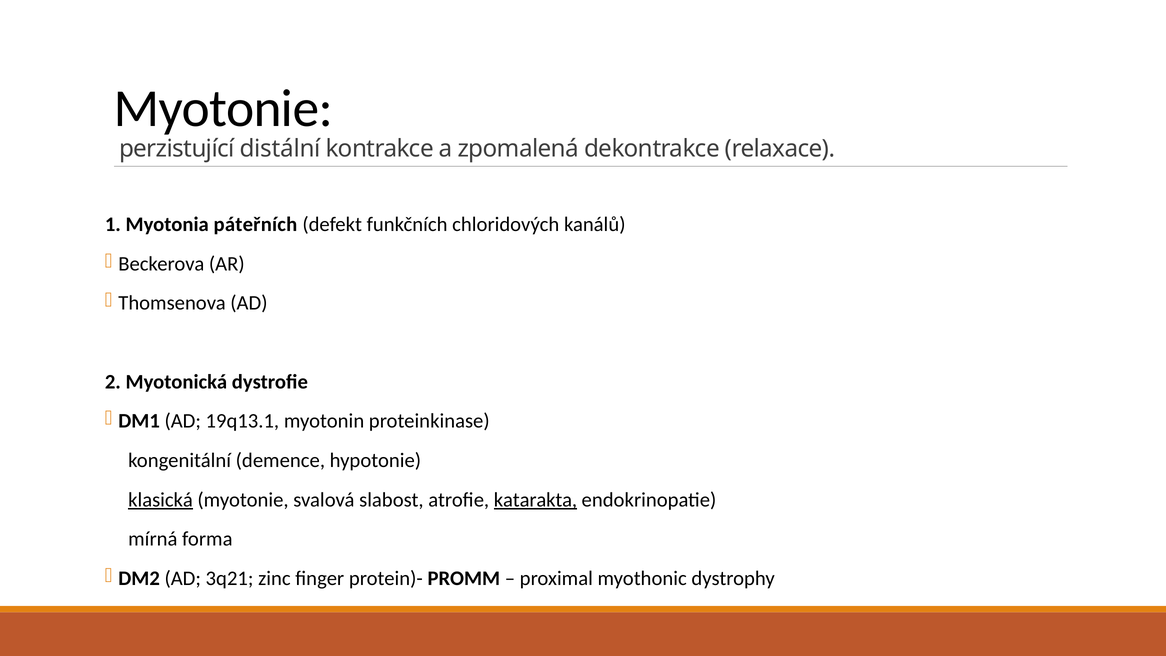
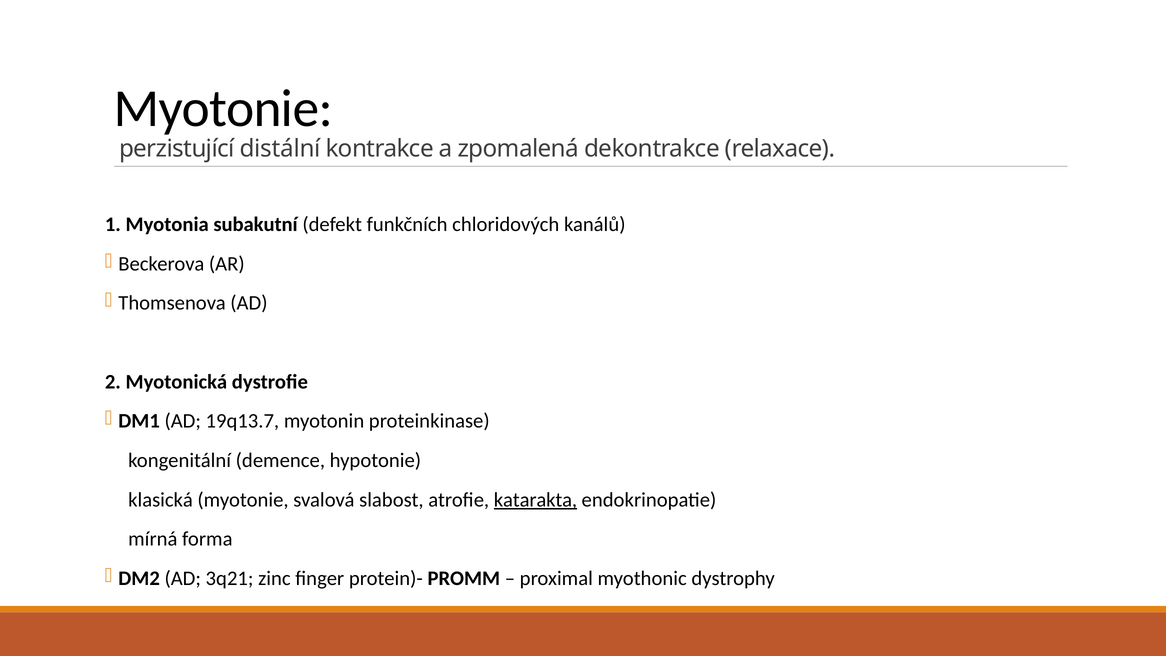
páteřních: páteřních -> subakutní (256, 224)
19q13.1: 19q13.1 -> 19q13.7 (242, 421)
klasická underline: present -> none (161, 500)
